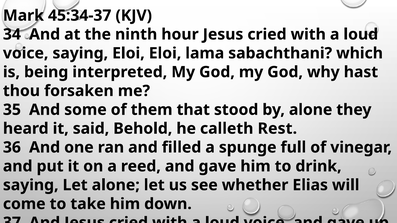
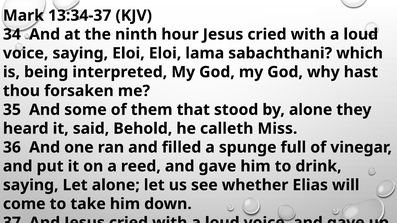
45:34-37: 45:34-37 -> 13:34-37 (80, 16)
Rest: Rest -> Miss (277, 129)
